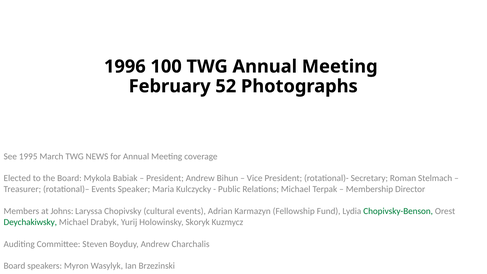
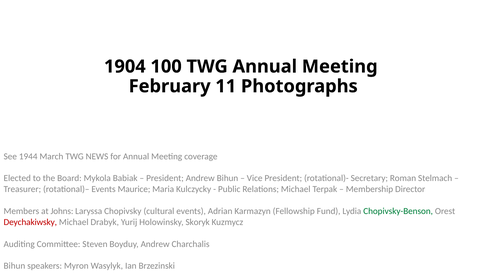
1996: 1996 -> 1904 (125, 67)
52: 52 -> 11 (226, 86)
1995: 1995 -> 1944 (28, 156)
Speaker: Speaker -> Maurice (134, 189)
Deychakiwsky colour: green -> red (30, 222)
Board: Board -> Bihun (14, 266)
